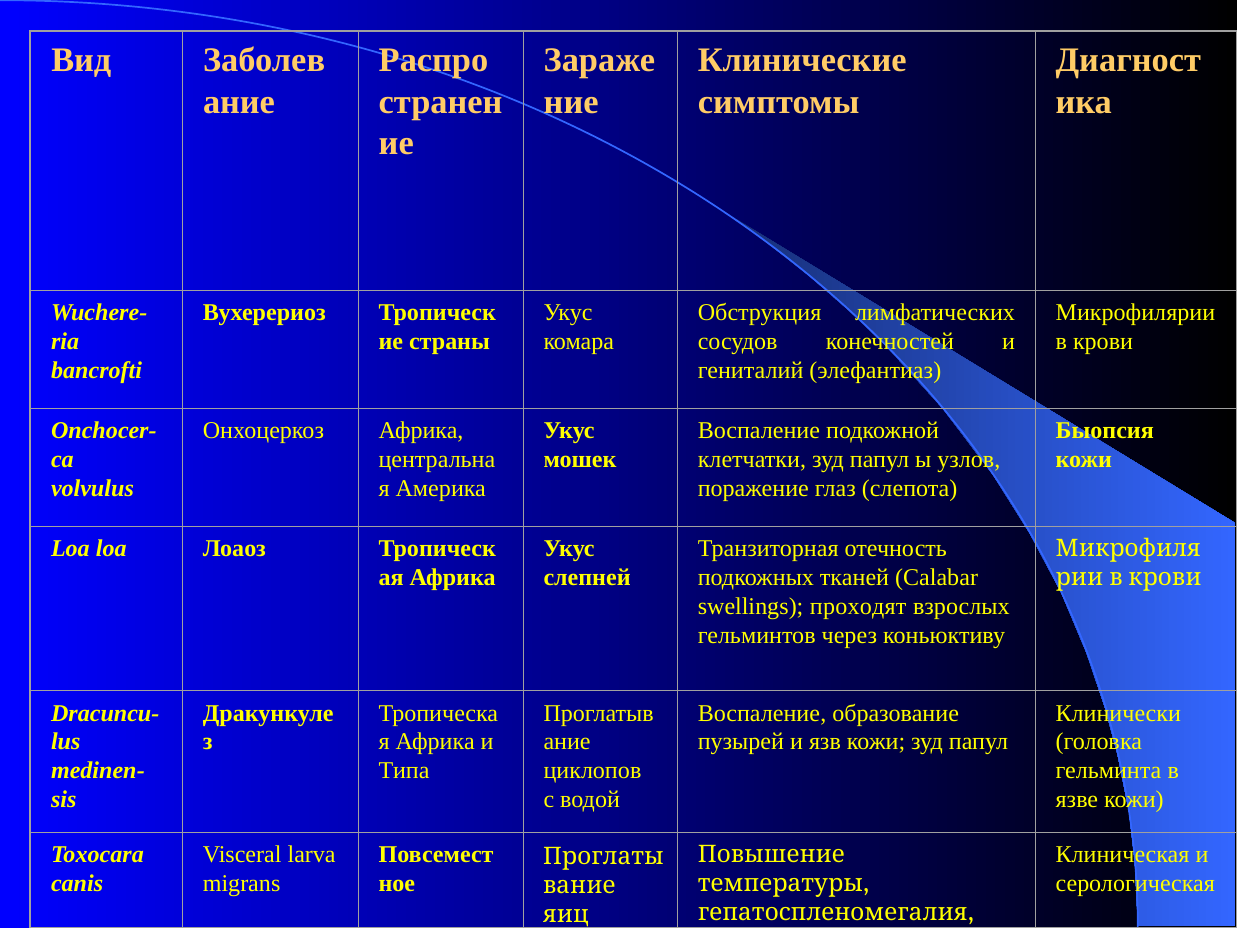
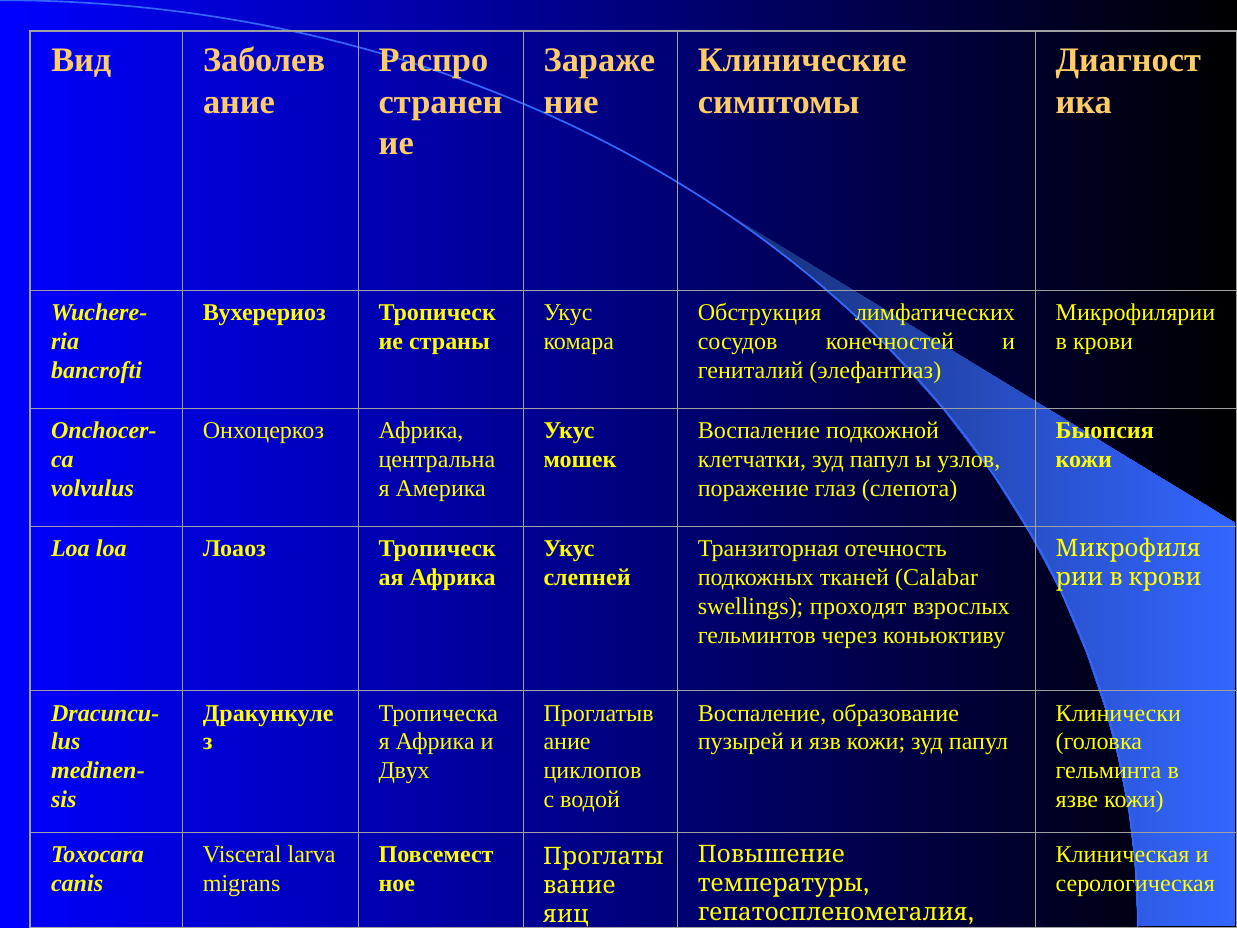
Типа: Типа -> Двух (404, 771)
